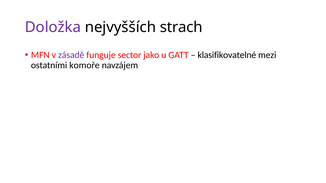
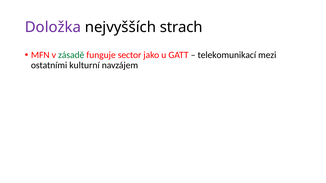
zásadě colour: purple -> green (71, 55)
klasifikovatelné: klasifikovatelné -> telekomunikací (227, 55)
komoře: komoře -> kulturní (84, 65)
